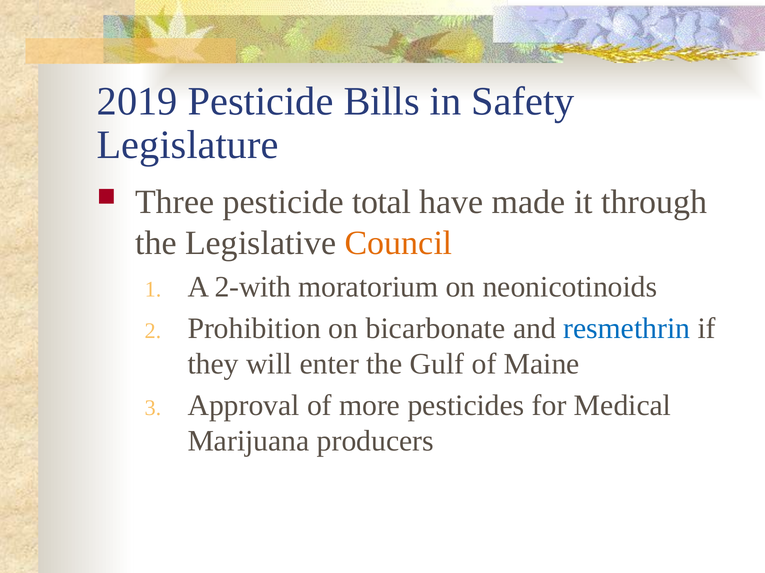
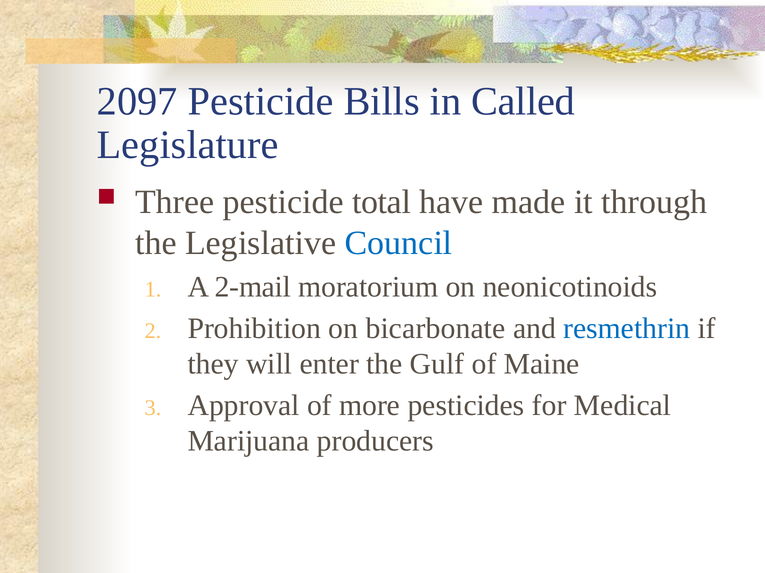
2019: 2019 -> 2097 (137, 102)
Safety: Safety -> Called (523, 102)
Council colour: orange -> blue (399, 243)
2-with: 2-with -> 2-mail (253, 287)
